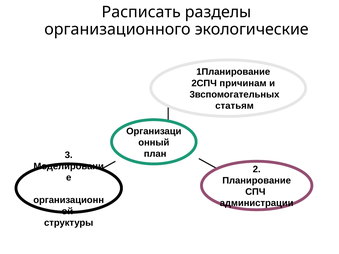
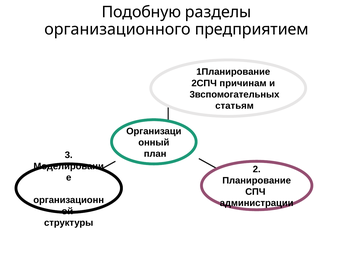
Расписать: Расписать -> Подобную (141, 12)
экологические: экологические -> предприятием (252, 29)
